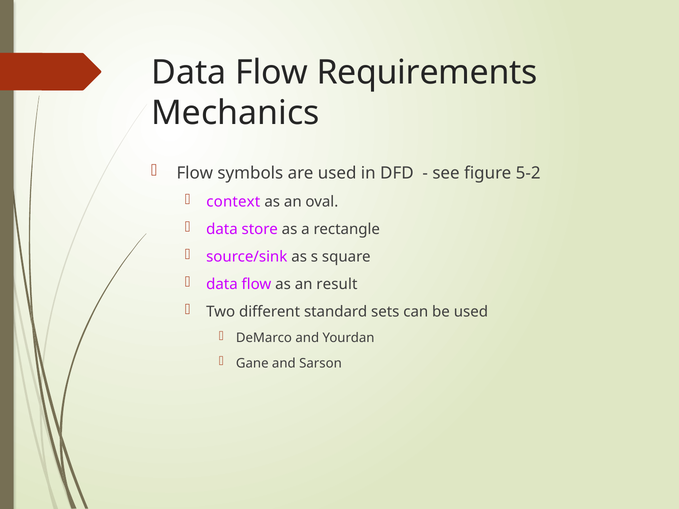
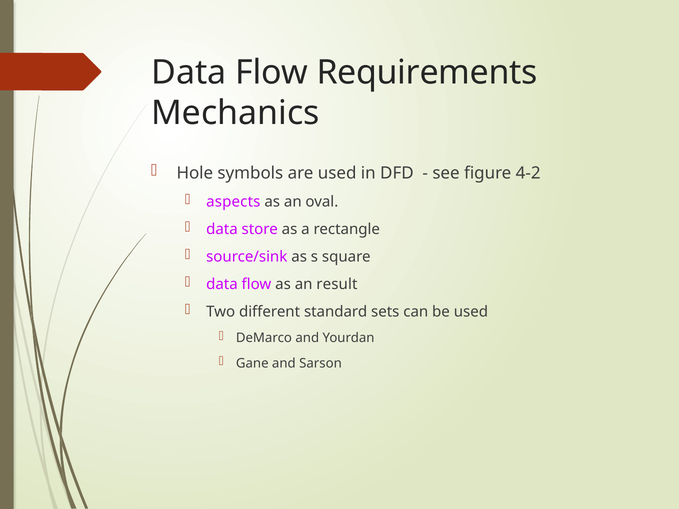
Flow: Flow -> Hole (195, 173)
5-2: 5-2 -> 4-2 (528, 173)
context: context -> aspects (233, 202)
